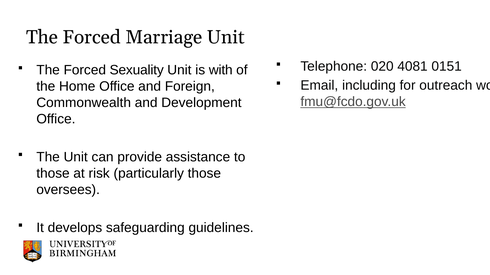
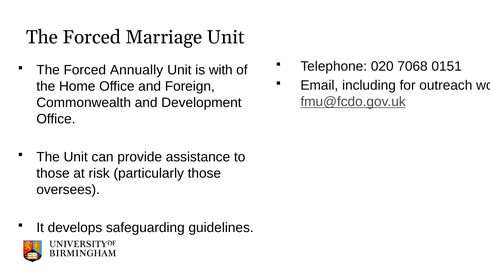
4081: 4081 -> 7068 (412, 67)
Sexuality: Sexuality -> Annually (137, 70)
